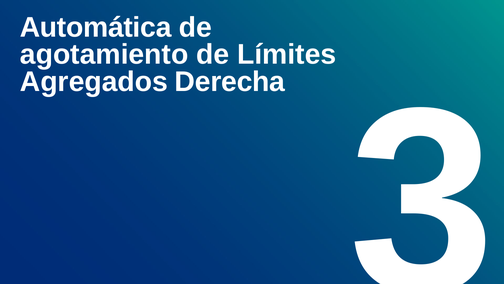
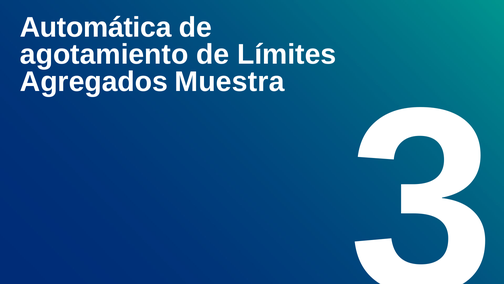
Derecha: Derecha -> Muestra (230, 82)
